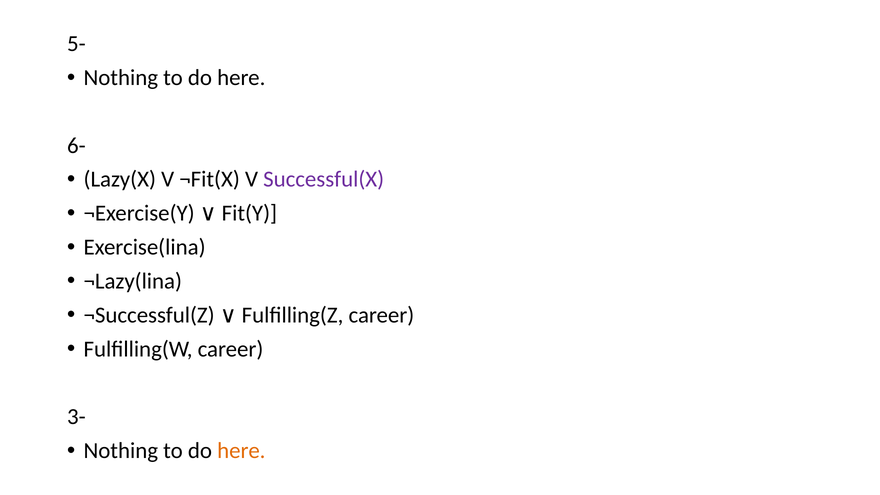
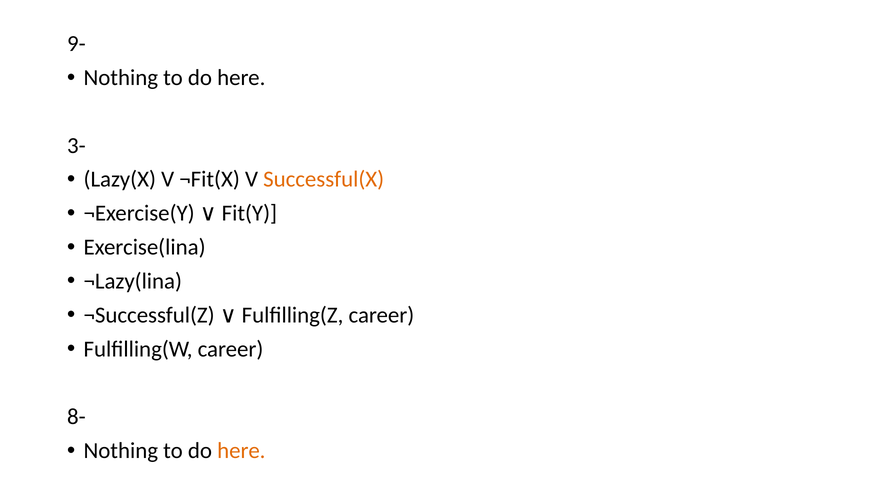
5-: 5- -> 9- (76, 44)
6-: 6- -> 3- (76, 146)
Successful(X colour: purple -> orange (324, 179)
3-: 3- -> 8- (76, 417)
